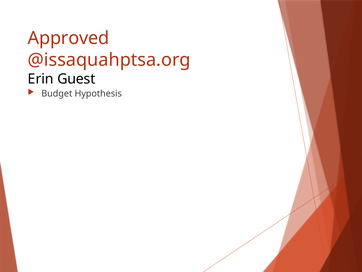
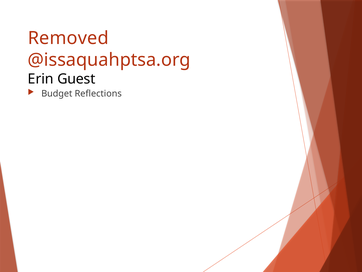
Approved: Approved -> Removed (68, 38)
Hypothesis: Hypothesis -> Reflections (98, 93)
